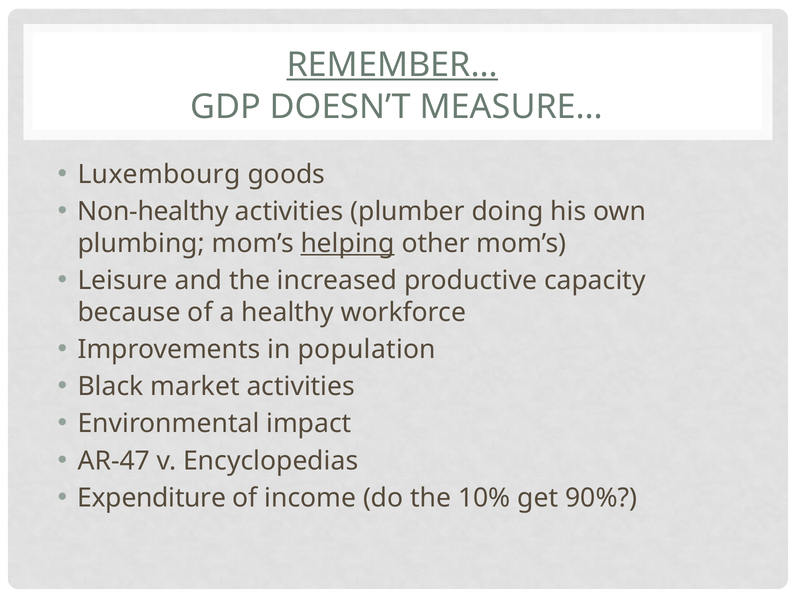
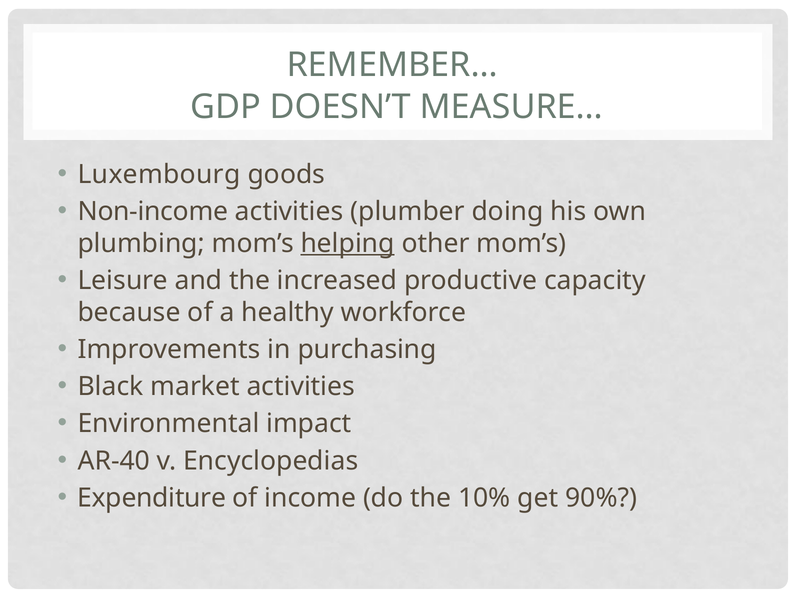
REMEMBER… underline: present -> none (392, 65)
Non-healthy: Non-healthy -> Non-income (153, 211)
population: population -> purchasing (367, 349)
AR-47: AR-47 -> AR-40 (114, 461)
